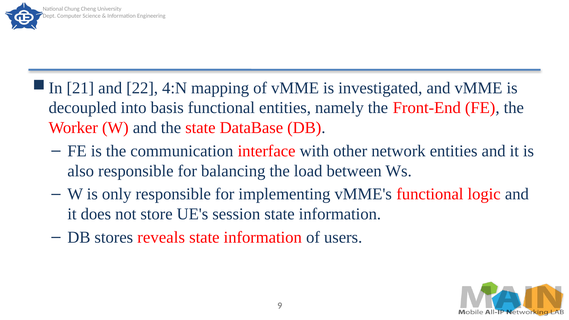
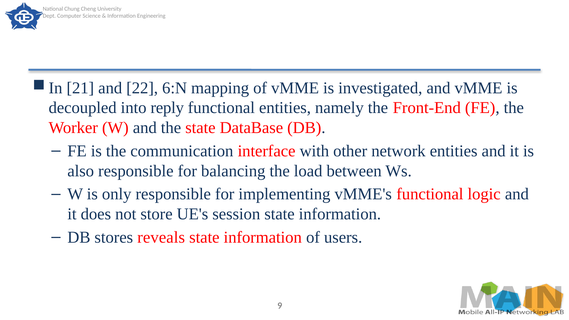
4:N: 4:N -> 6:N (175, 88)
basis: basis -> reply (167, 108)
